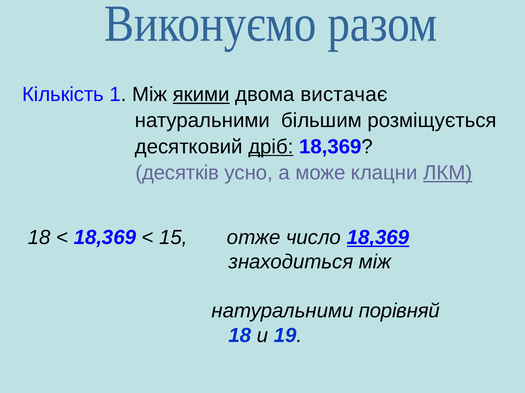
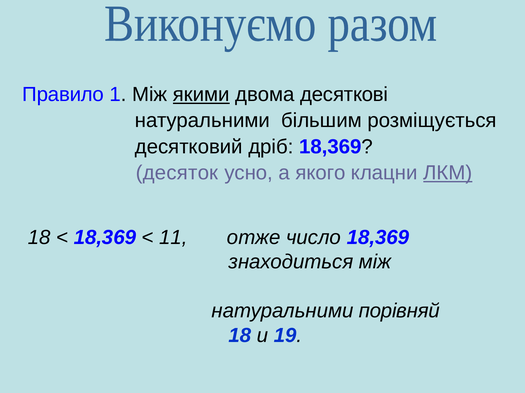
Кількість: Кількість -> Правило (63, 95)
вистачає: вистачає -> десяткові (344, 95)
дріб underline: present -> none (271, 147)
десятків: десятків -> десяток (177, 173)
може: може -> якого (320, 173)
15: 15 -> 11 (173, 238)
18,369 underline: present -> none (378, 238)
